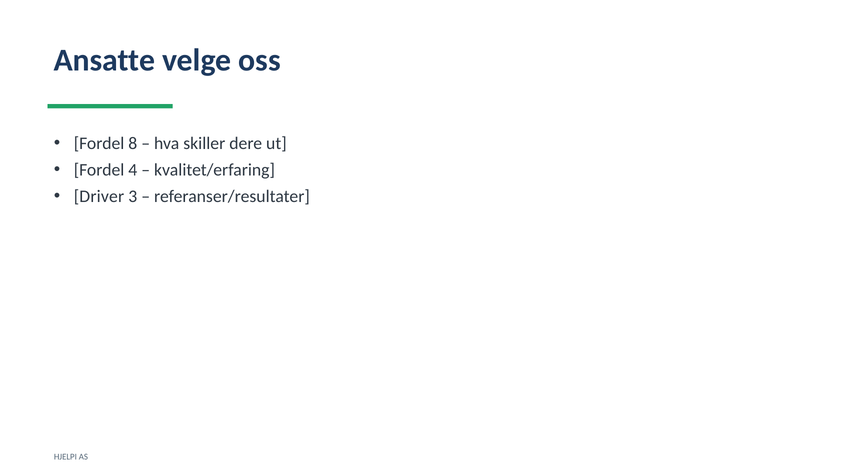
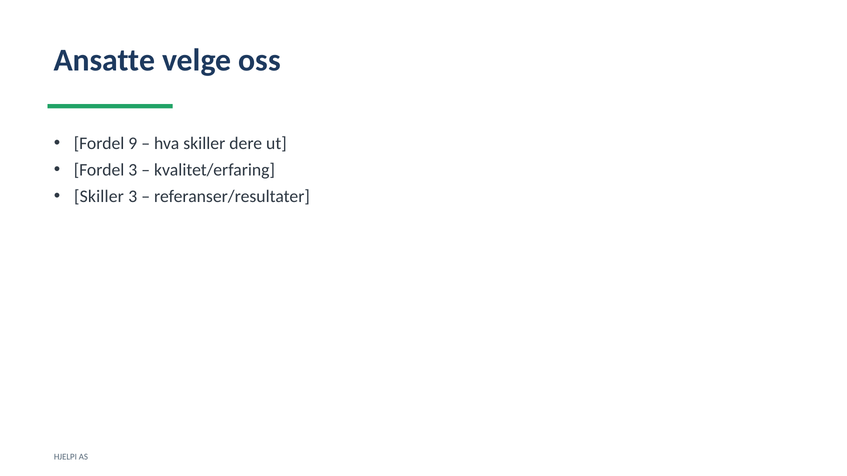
8: 8 -> 9 (133, 143)
Fordel 4: 4 -> 3 (133, 170)
Driver: Driver -> Skiller (99, 196)
